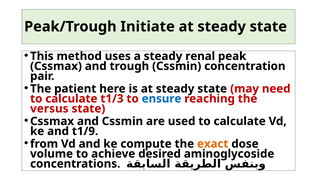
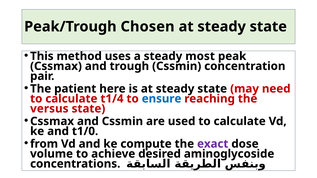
Initiate: Initiate -> Chosen (148, 27)
renal: renal -> most (200, 56)
t1/3: t1/3 -> t1/4 (112, 99)
t1/9: t1/9 -> t1/0 (85, 131)
exact colour: orange -> purple (213, 144)
